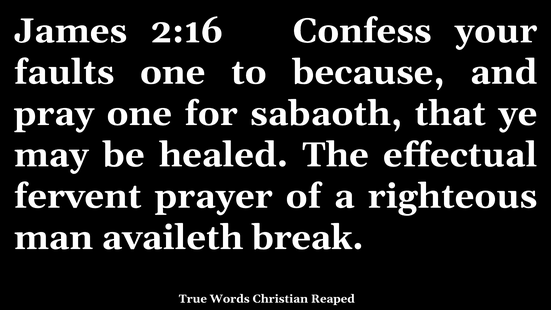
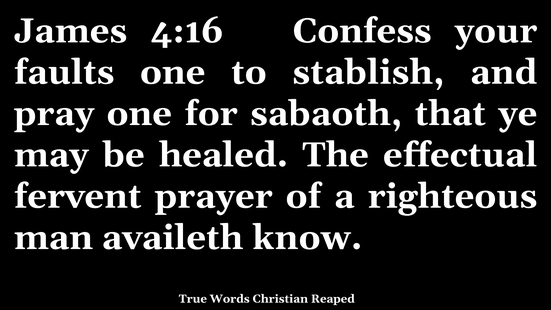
2:16: 2:16 -> 4:16 (187, 31)
because: because -> stablish (368, 72)
break: break -> know (307, 238)
